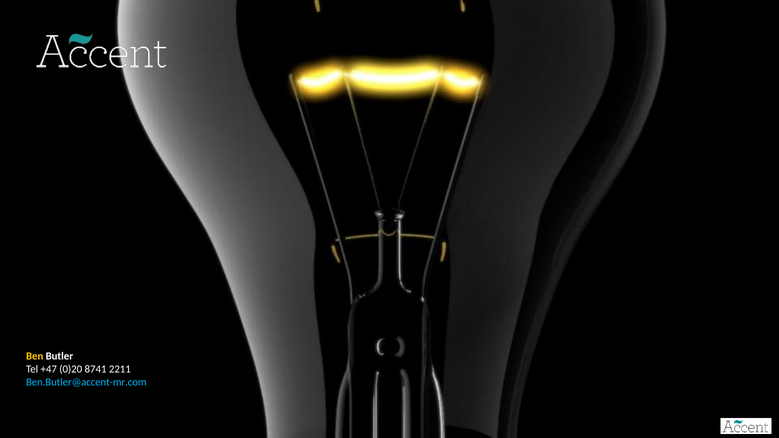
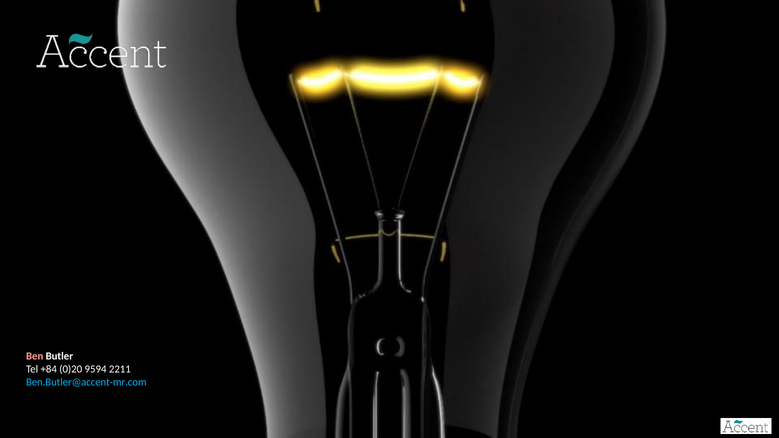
Ben colour: yellow -> pink (35, 357)
+47: +47 -> +84 (49, 370)
8741: 8741 -> 9594 (96, 370)
